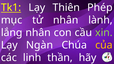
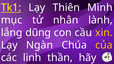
Thiên Phép: Phép -> Mình (100, 8)
lắng nhân: nhân -> dũng (38, 33)
xin colour: light green -> yellow (104, 33)
